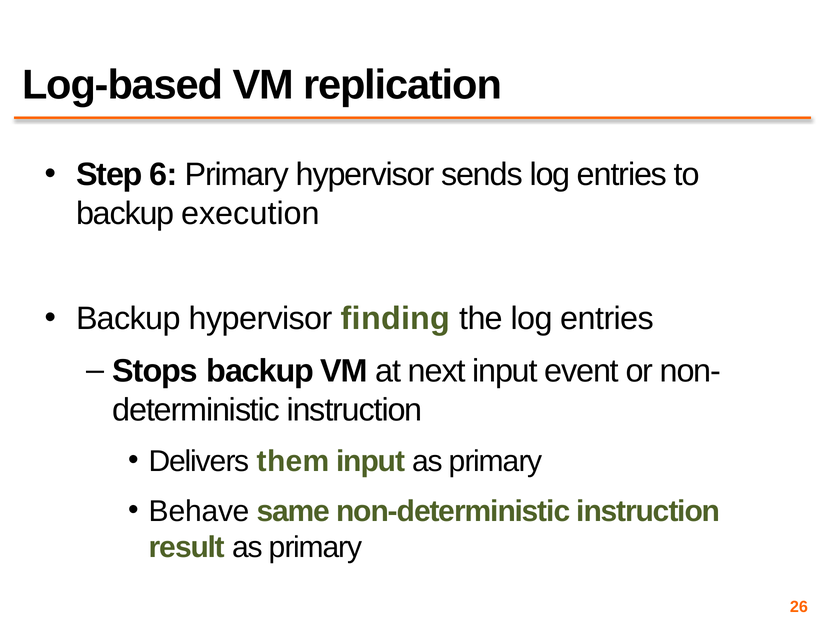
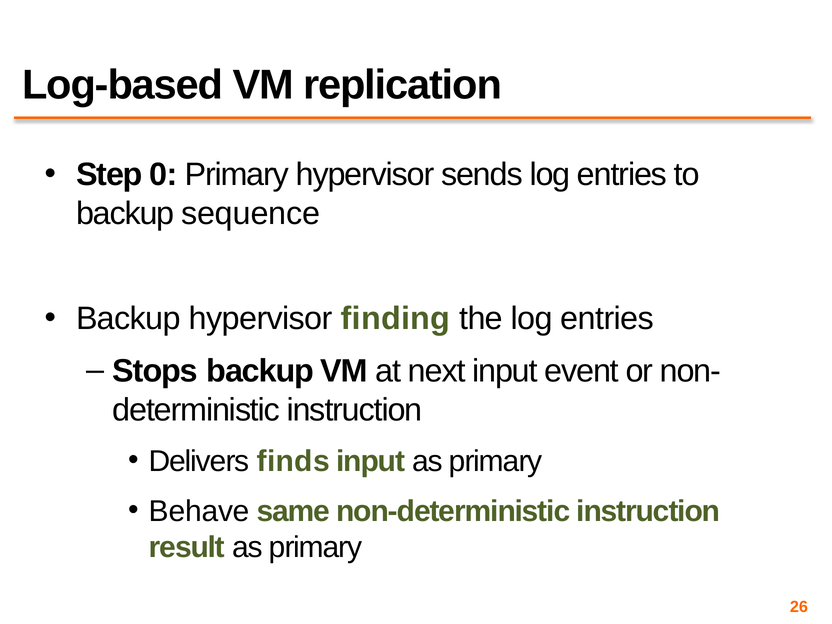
6: 6 -> 0 (163, 175)
execution: execution -> sequence (251, 213)
them: them -> finds (293, 461)
